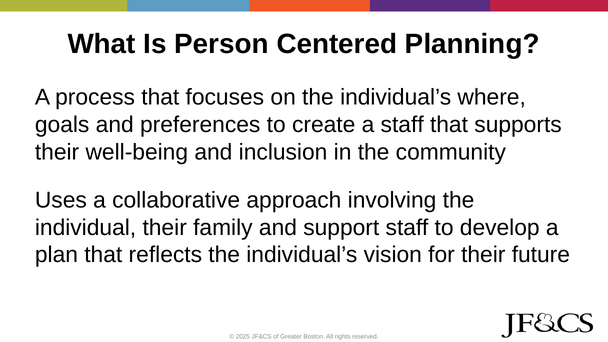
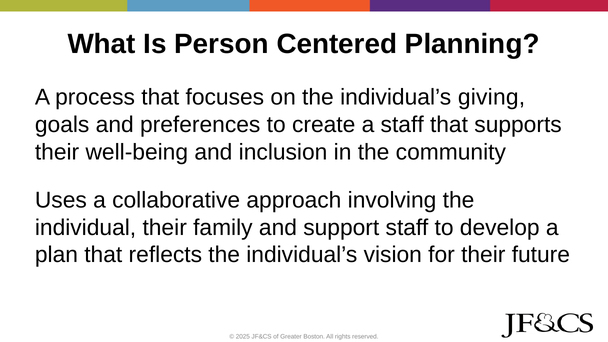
where: where -> giving (492, 97)
